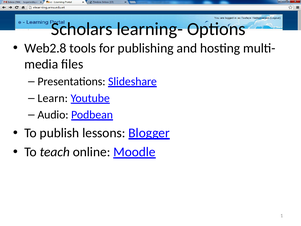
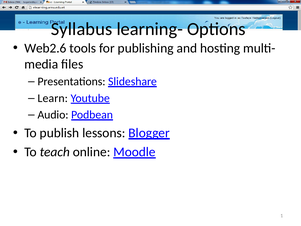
Scholars: Scholars -> Syllabus (82, 29)
Web2.8: Web2.8 -> Web2.6 (45, 48)
